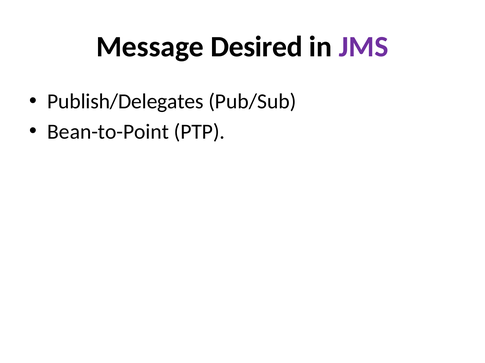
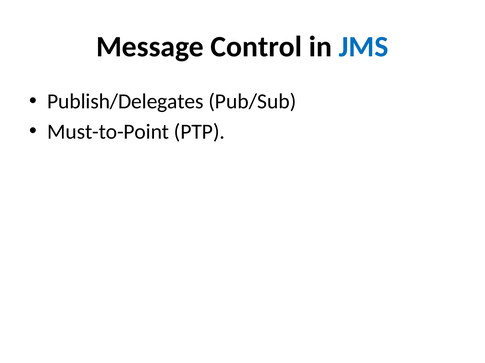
Desired: Desired -> Control (256, 47)
JMS colour: purple -> blue (364, 47)
Bean-to-Point: Bean-to-Point -> Must-to-Point (108, 132)
